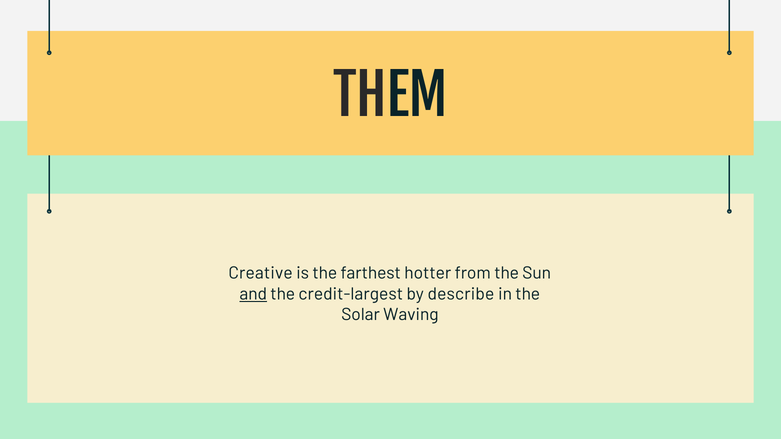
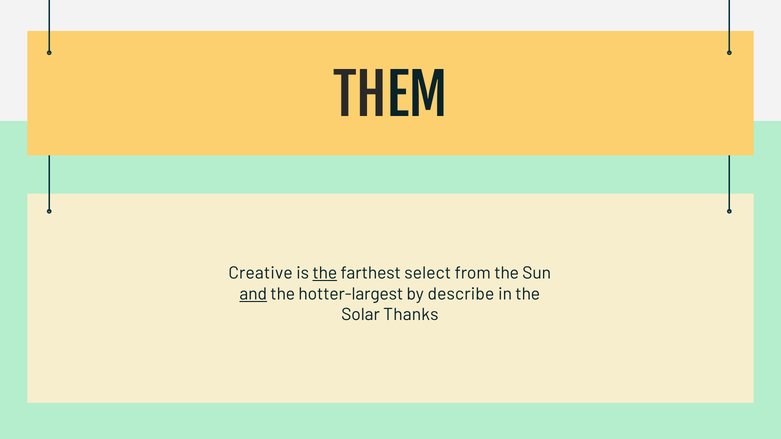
the underline: none -> present (325, 273)
hotter: hotter -> select (428, 273)
credit-largest: credit-largest -> hotter-largest (351, 294)
Waving: Waving -> Thanks (411, 315)
